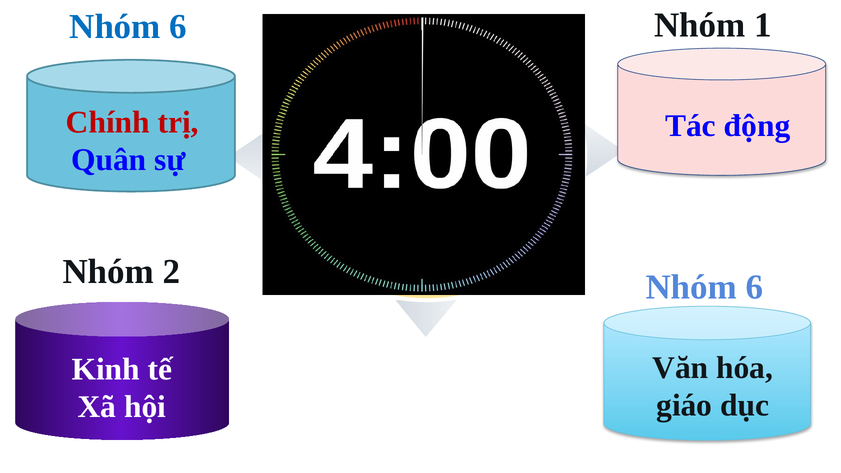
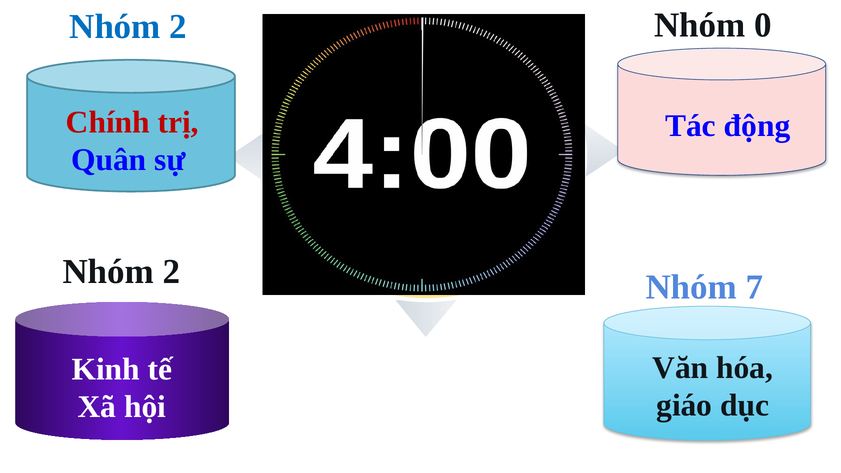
1: 1 -> 0 (763, 25)
6: 6 -> 2 (178, 27)
2 Nhóm 6: 6 -> 7 (754, 287)
